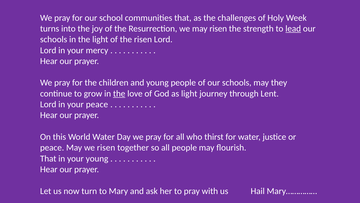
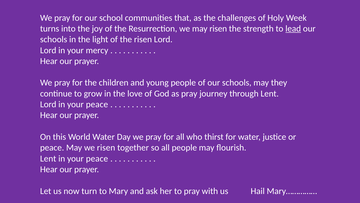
the underline: present -> none (119, 93)
as light: light -> pray (189, 93)
That: That -> Lent (48, 158)
young: young -> peace (97, 158)
